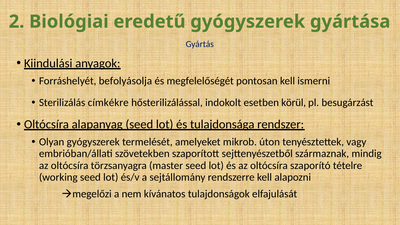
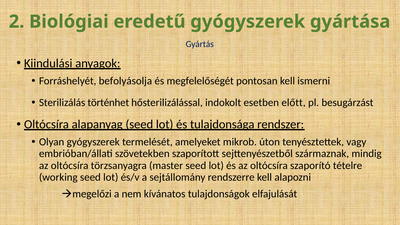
címkékre: címkékre -> történhet (108, 103)
körül: körül -> előtt (294, 103)
